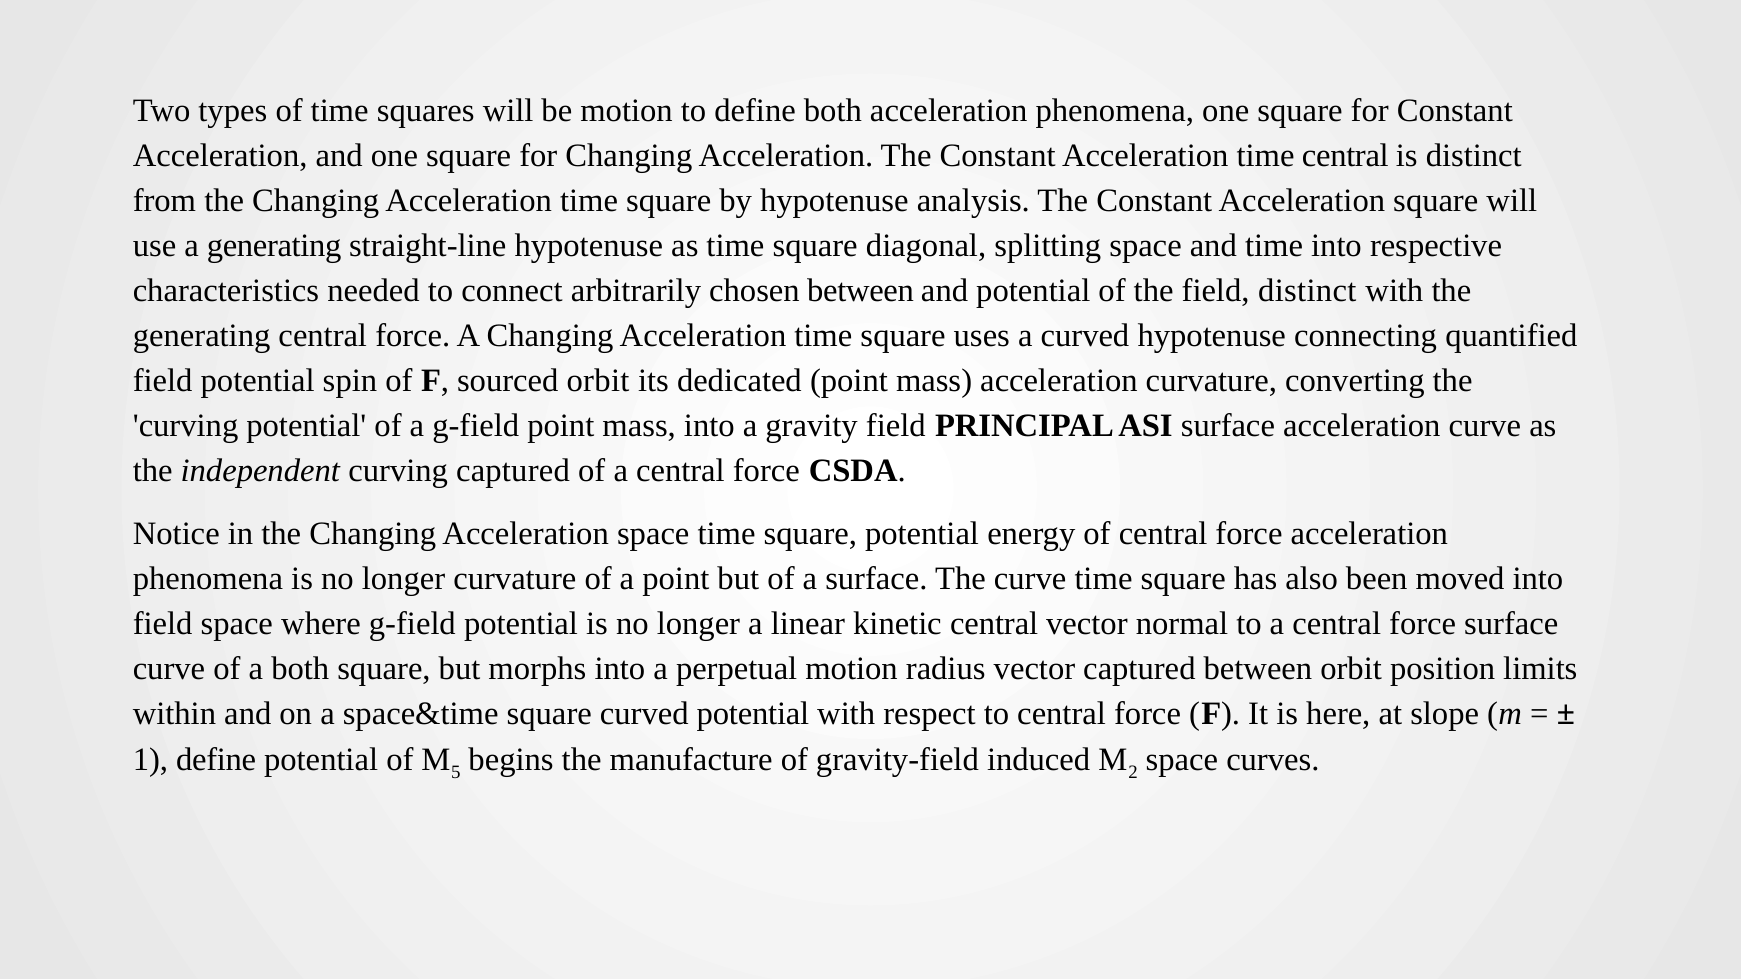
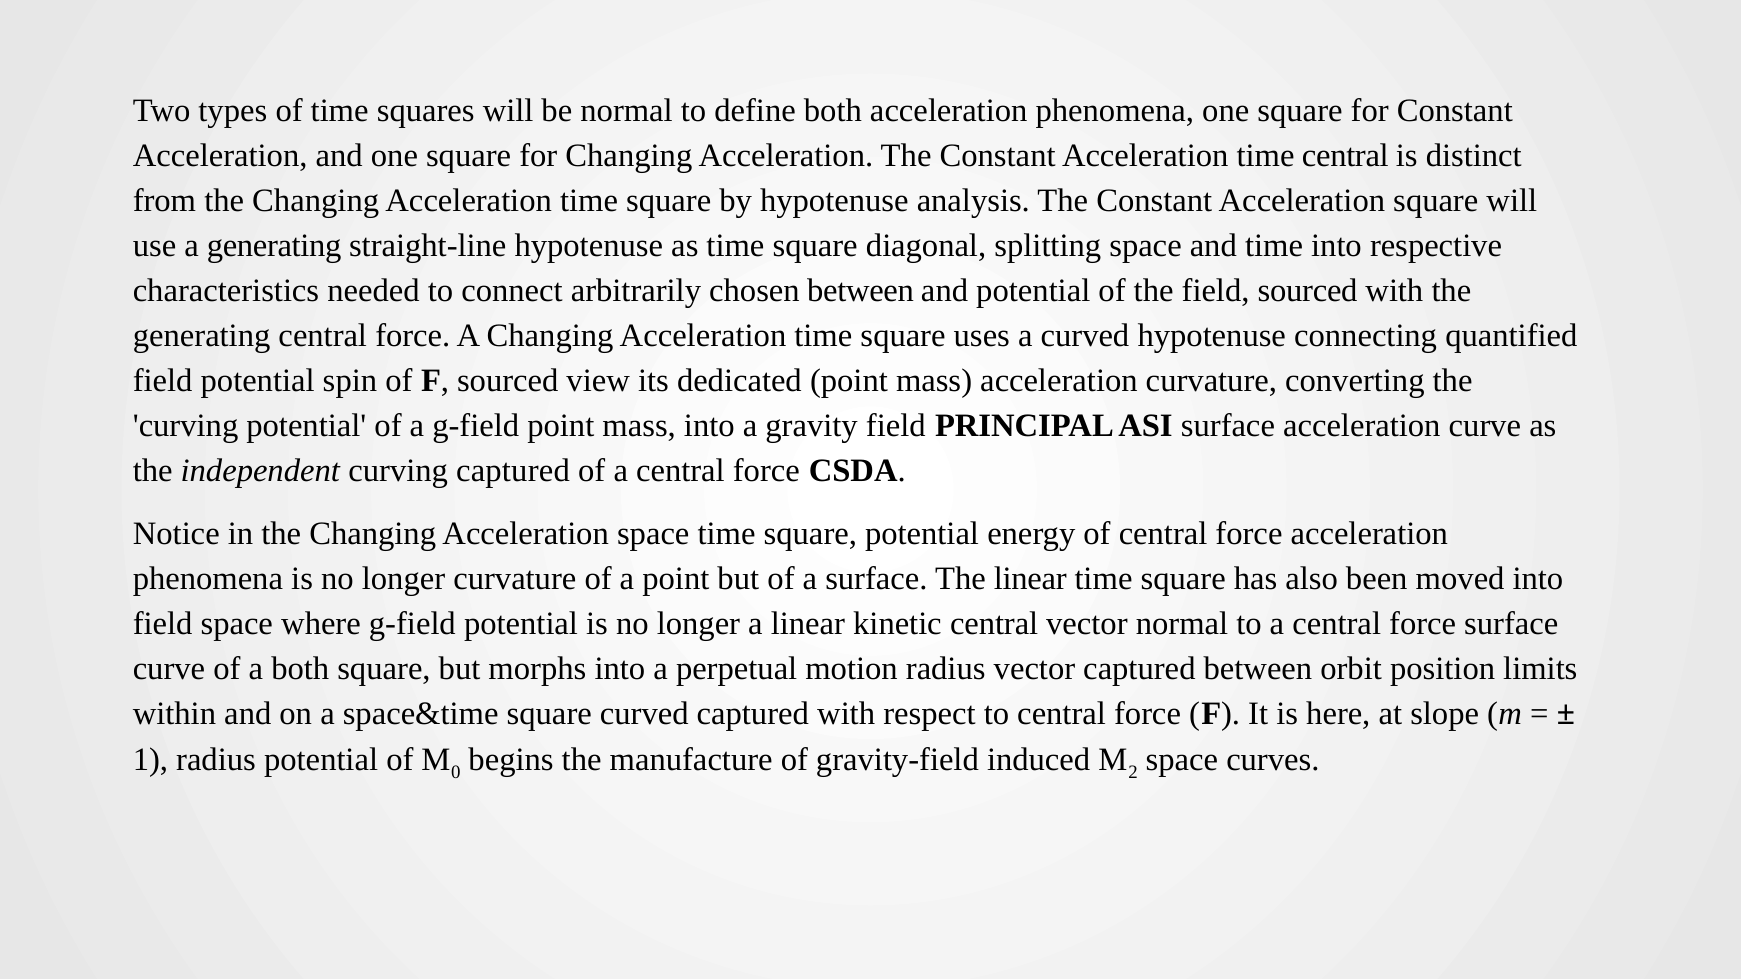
be motion: motion -> normal (627, 111)
field distinct: distinct -> sourced (1308, 291)
sourced orbit: orbit -> view (598, 381)
The curve: curve -> linear (1030, 579)
curved potential: potential -> captured (753, 714)
1 define: define -> radius (216, 760)
5: 5 -> 0 (456, 773)
